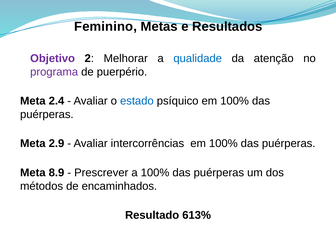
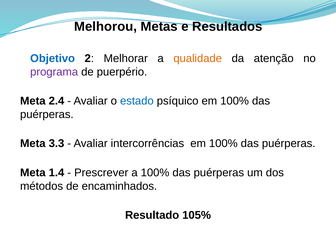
Feminino: Feminino -> Melhorou (106, 26)
Objetivo colour: purple -> blue (53, 58)
qualidade colour: blue -> orange (198, 58)
2.9: 2.9 -> 3.3 (56, 144)
8.9: 8.9 -> 1.4 (56, 173)
613%: 613% -> 105% (197, 215)
